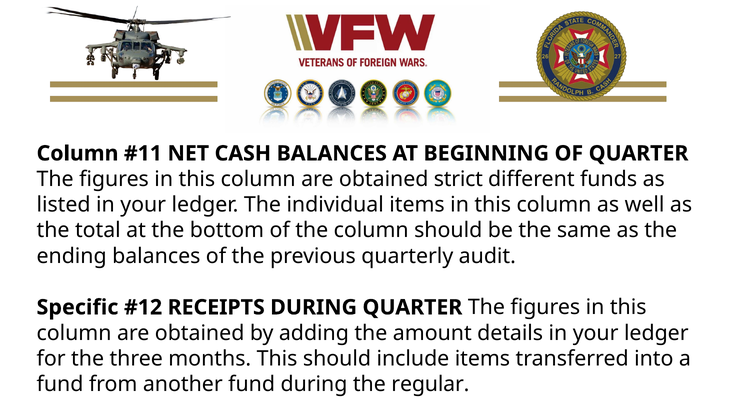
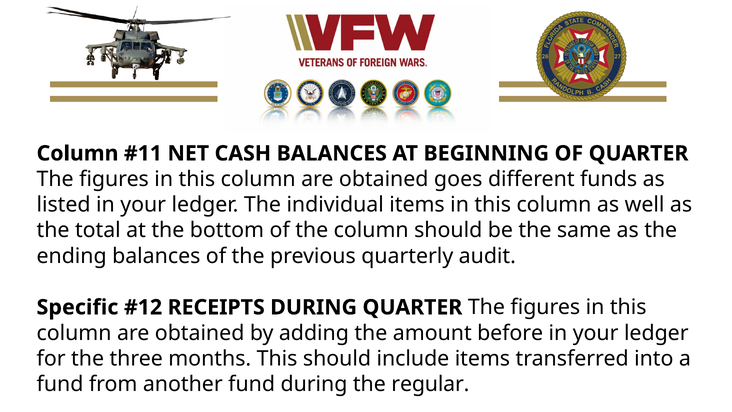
strict: strict -> goes (458, 179)
details: details -> before (510, 333)
